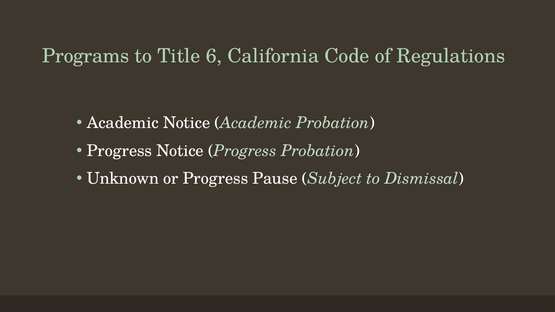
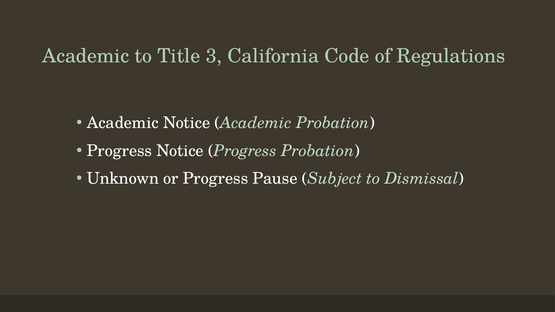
Programs: Programs -> Academic (86, 56)
6: 6 -> 3 (214, 56)
